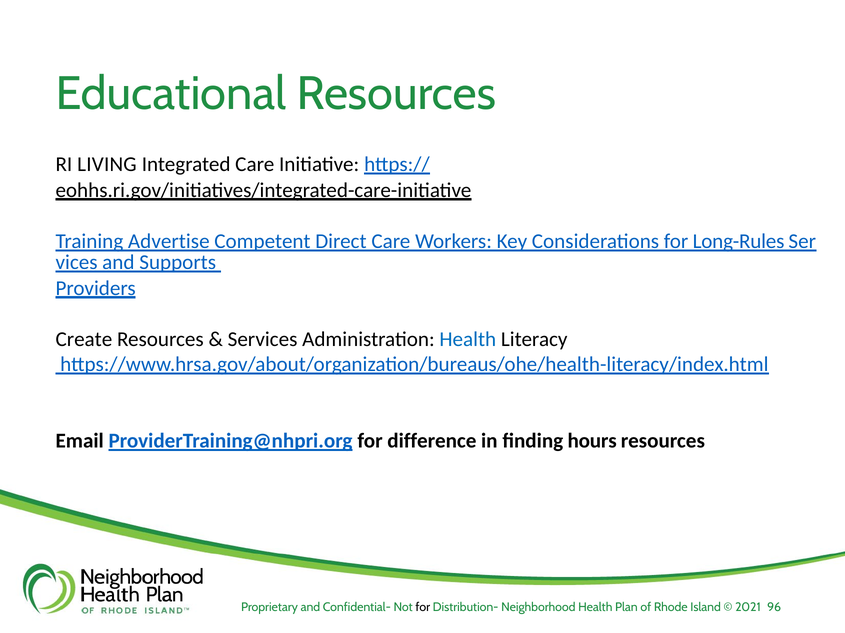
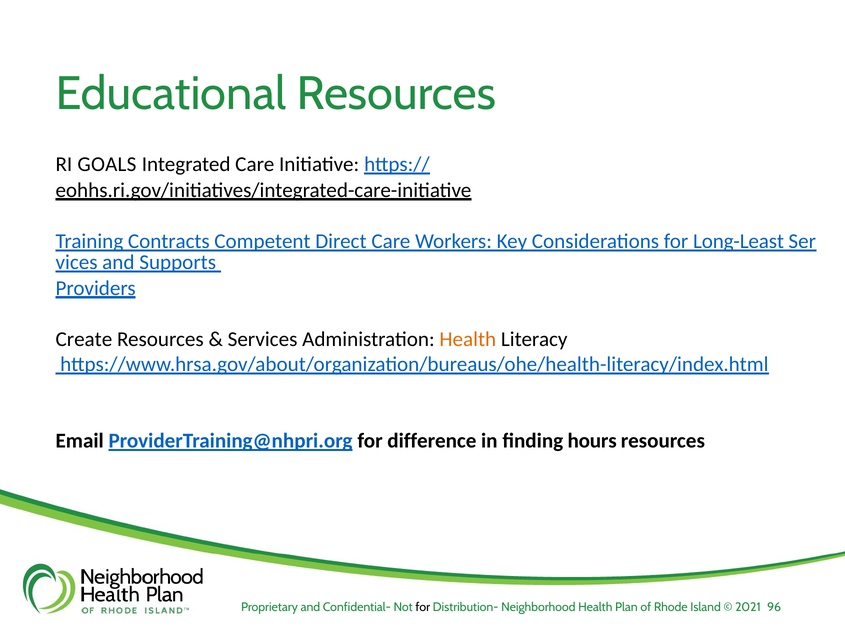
LIVING: LIVING -> GOALS (107, 165)
Advertise: Advertise -> Contracts (169, 241)
Long-Rules: Long-Rules -> Long-Least (739, 241)
Health colour: blue -> orange (468, 340)
